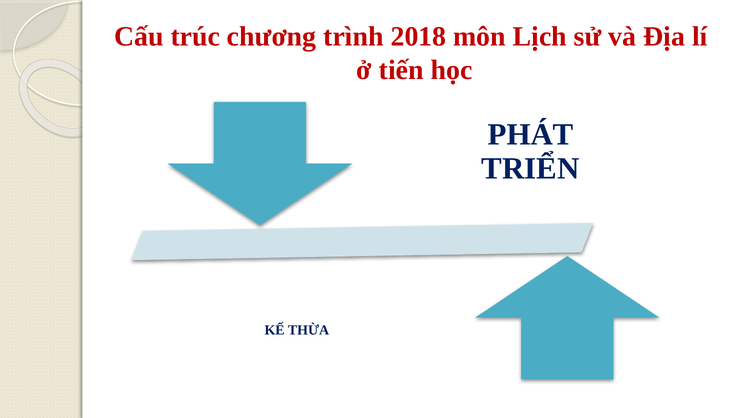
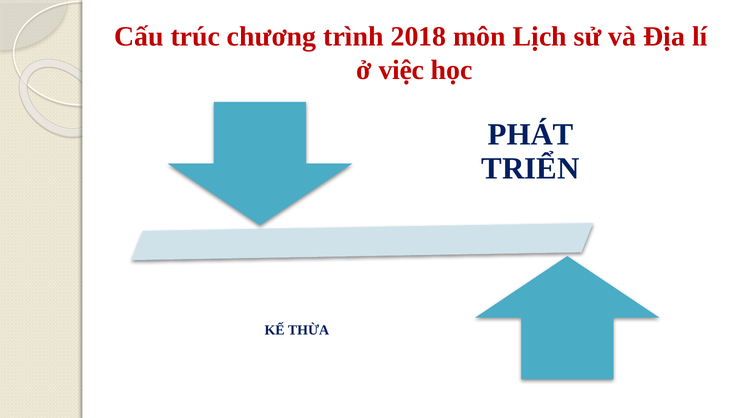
tiến: tiến -> việc (401, 70)
